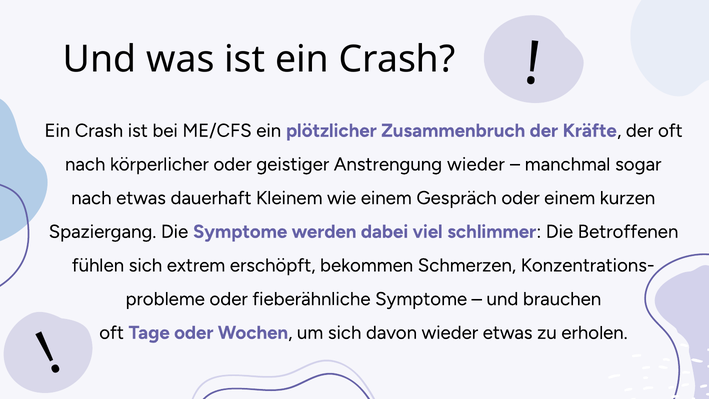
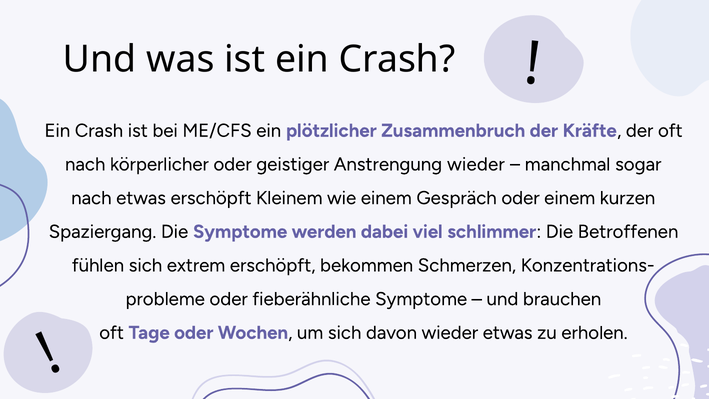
etwas dauerhaft: dauerhaft -> erschöpft (211, 198)
